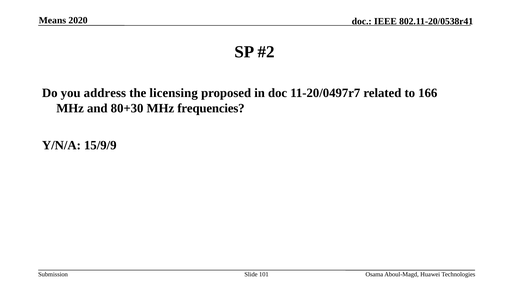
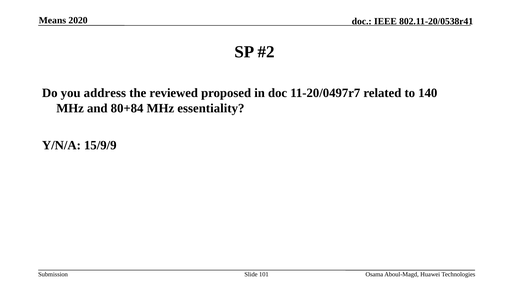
licensing: licensing -> reviewed (174, 93)
166: 166 -> 140 (428, 93)
80+30: 80+30 -> 80+84 (127, 108)
frequencies: frequencies -> essentiality (211, 108)
